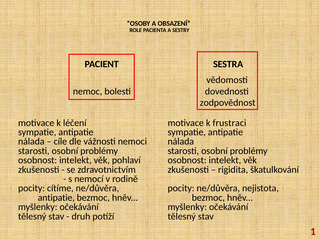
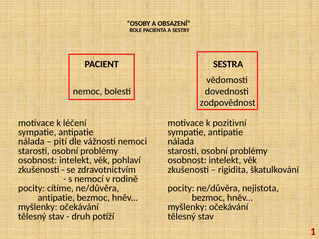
frustraci: frustraci -> pozitivní (229, 123)
cíle: cíle -> pití (60, 142)
